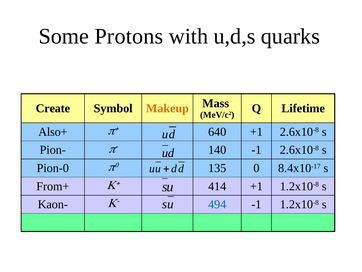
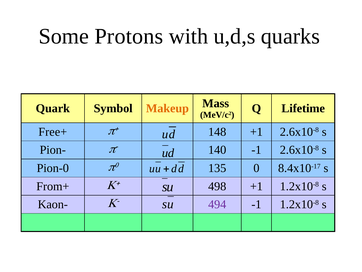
Create: Create -> Quark (53, 108)
Also+: Also+ -> Free+ (53, 132)
640: 640 -> 148 (217, 132)
414: 414 -> 498 (217, 186)
494 colour: blue -> purple (217, 204)
